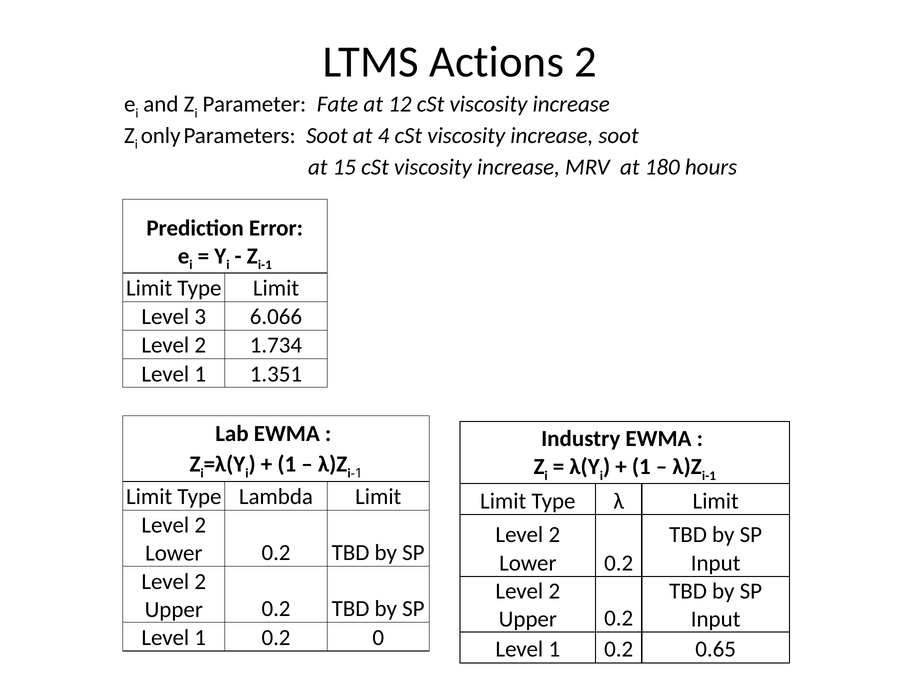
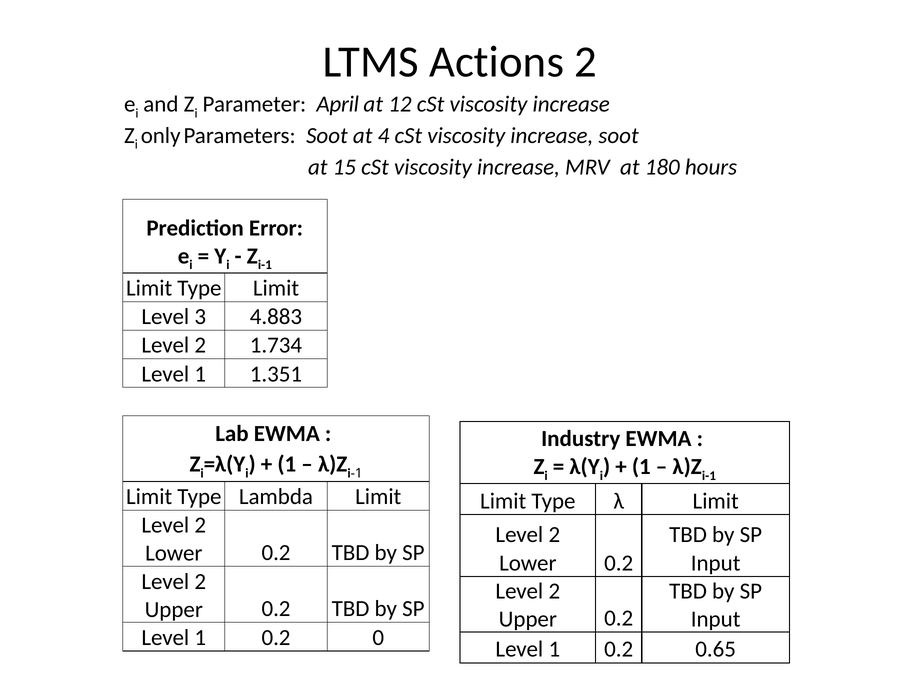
Fate: Fate -> April (338, 104)
6.066: 6.066 -> 4.883 (276, 317)
